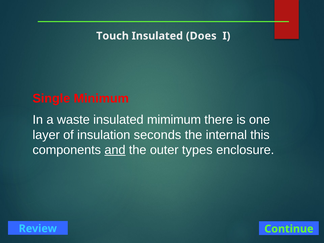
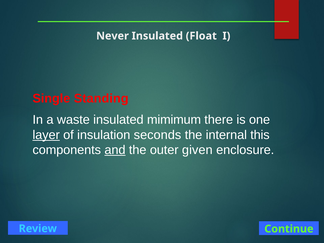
Touch: Touch -> Never (113, 36)
Does: Does -> Float (201, 36)
Minimum: Minimum -> Standing (101, 98)
layer underline: none -> present (46, 135)
types: types -> given (197, 150)
